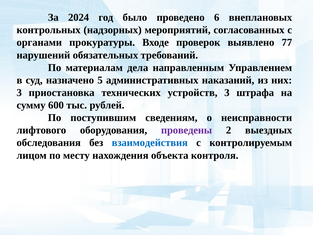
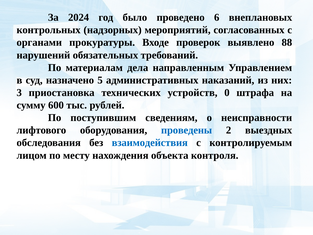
77: 77 -> 88 (287, 42)
устройств 3: 3 -> 0 (227, 93)
проведены colour: purple -> blue (187, 130)
